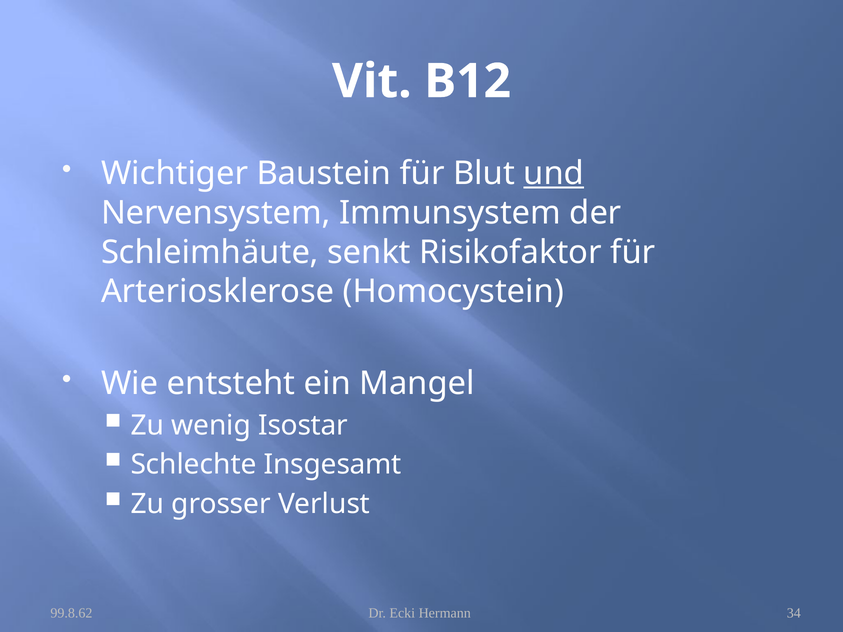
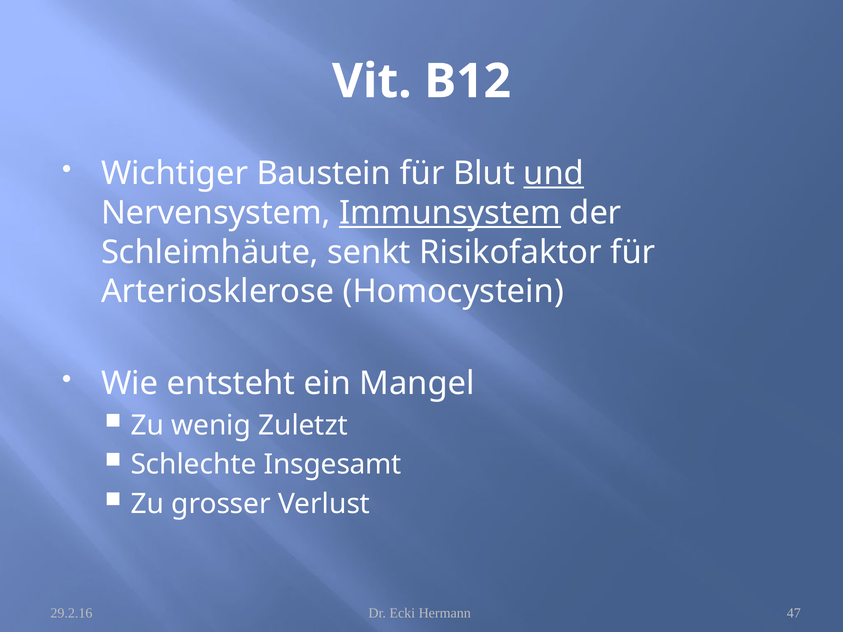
Immunsystem underline: none -> present (450, 213)
Isostar: Isostar -> Zuletzt (303, 425)
99.8.62: 99.8.62 -> 29.2.16 (71, 614)
34: 34 -> 47 (794, 614)
